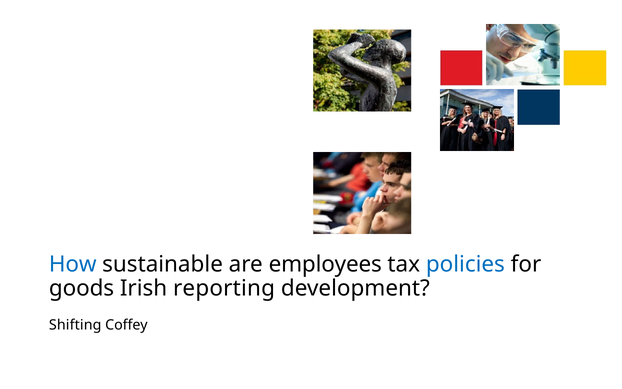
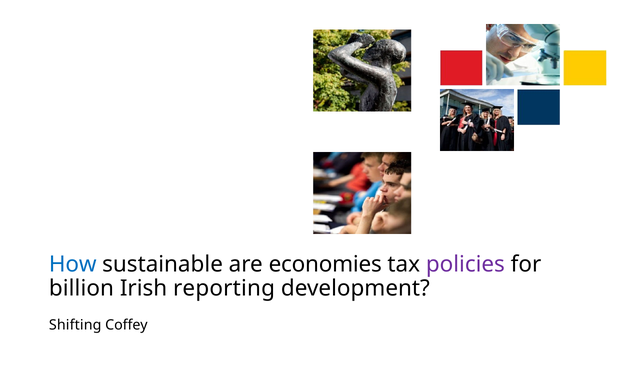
employees: employees -> economies (325, 264)
policies colour: blue -> purple (465, 264)
goods: goods -> billion (81, 288)
